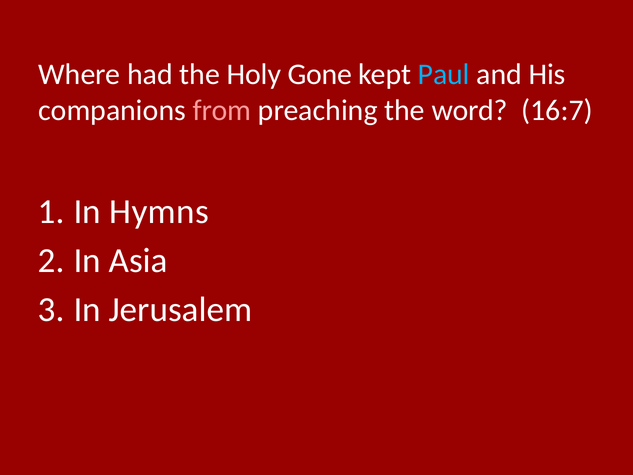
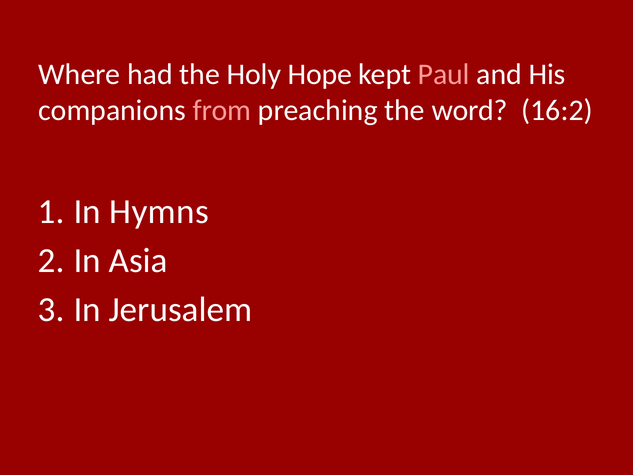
Gone: Gone -> Hope (320, 74)
Paul colour: light blue -> pink (444, 74)
16:7: 16:7 -> 16:2 (557, 110)
